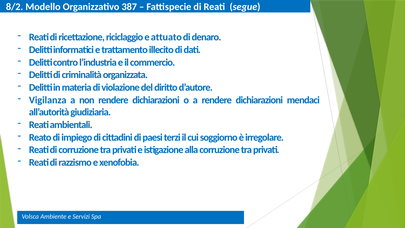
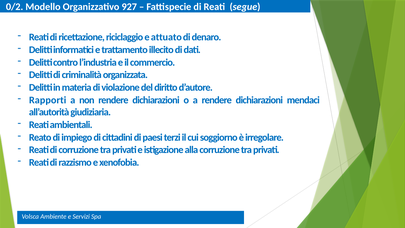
8/2: 8/2 -> 0/2 (15, 7)
387: 387 -> 927 (129, 7)
Vigilanza: Vigilanza -> Rapporti (48, 100)
